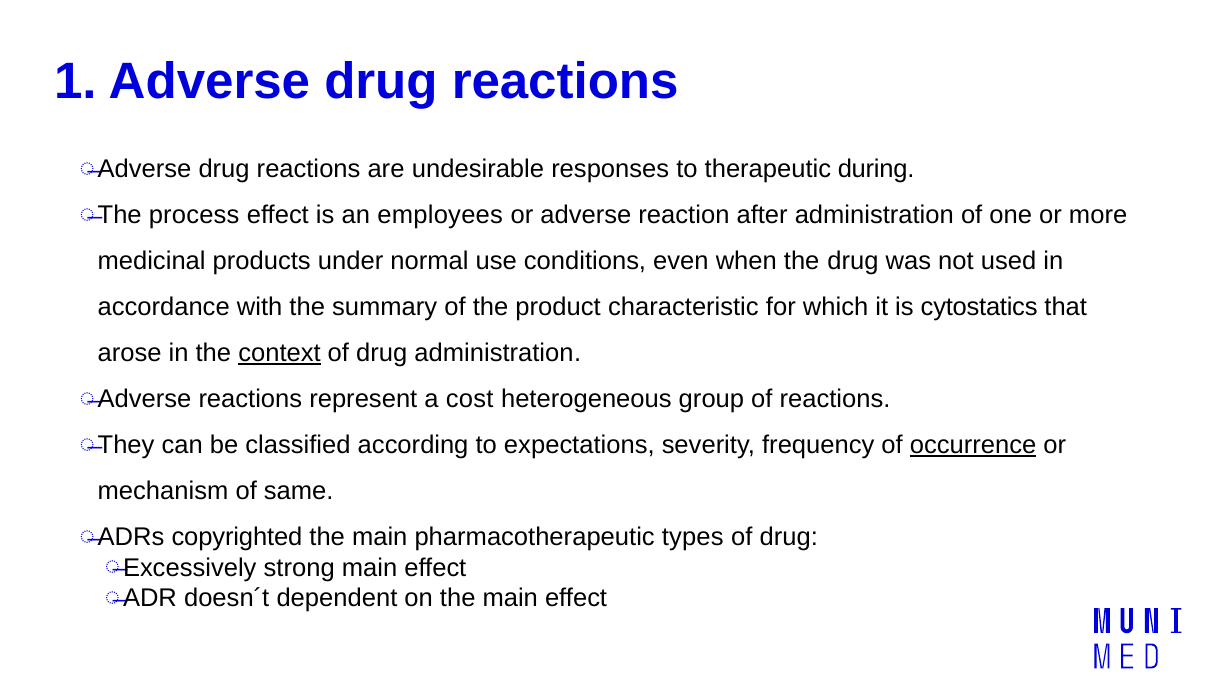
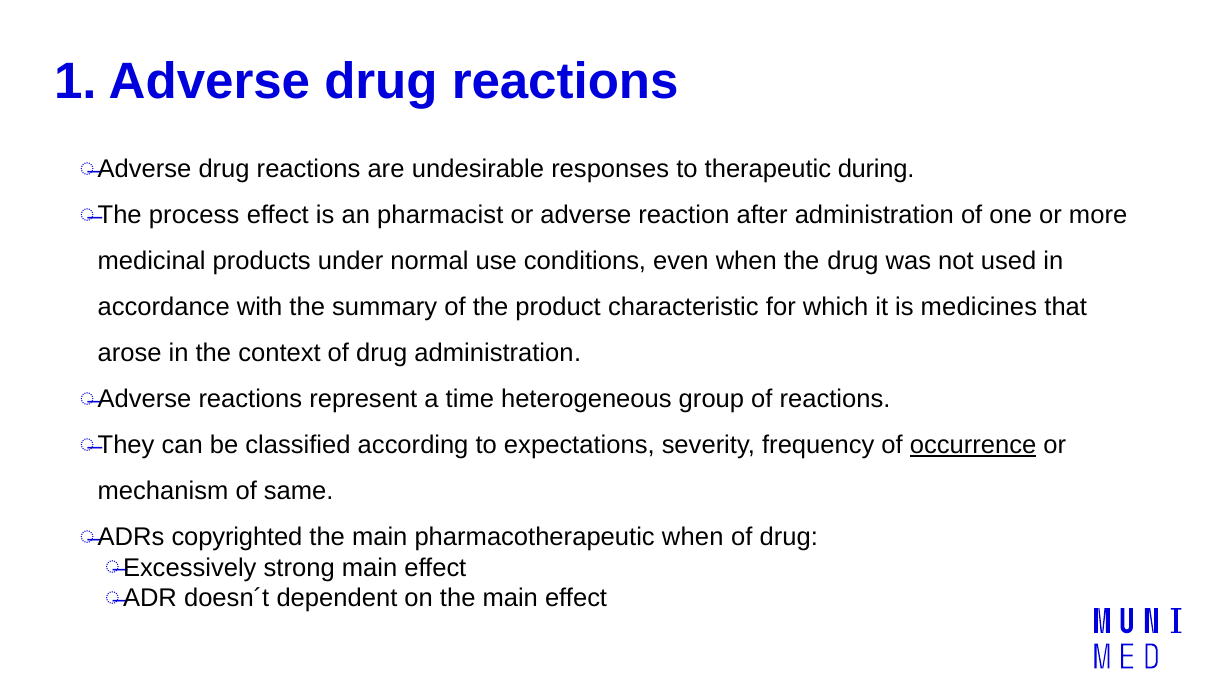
employees: employees -> pharmacist (440, 215)
cytostatics: cytostatics -> medicines (979, 307)
context underline: present -> none (280, 353)
cost: cost -> time (470, 399)
pharmacotherapeutic types: types -> when (693, 537)
